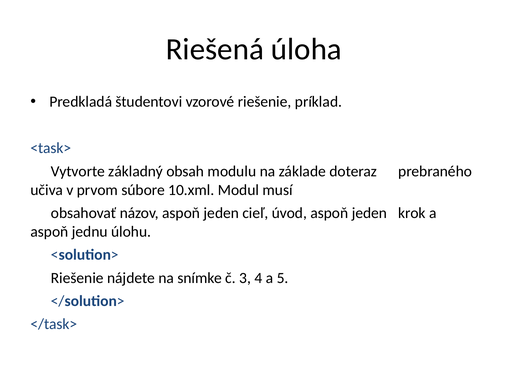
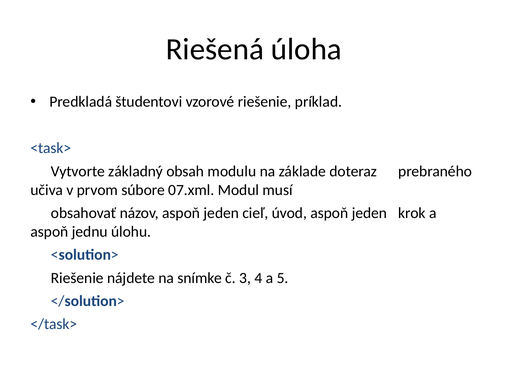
10.xml: 10.xml -> 07.xml (191, 190)
